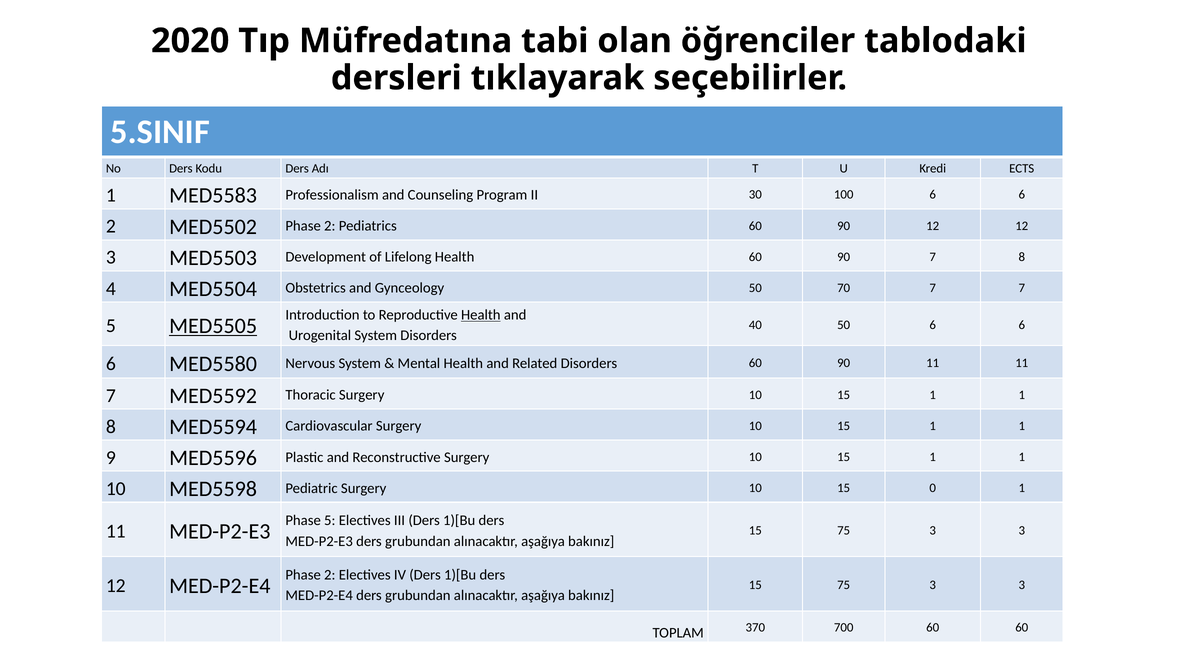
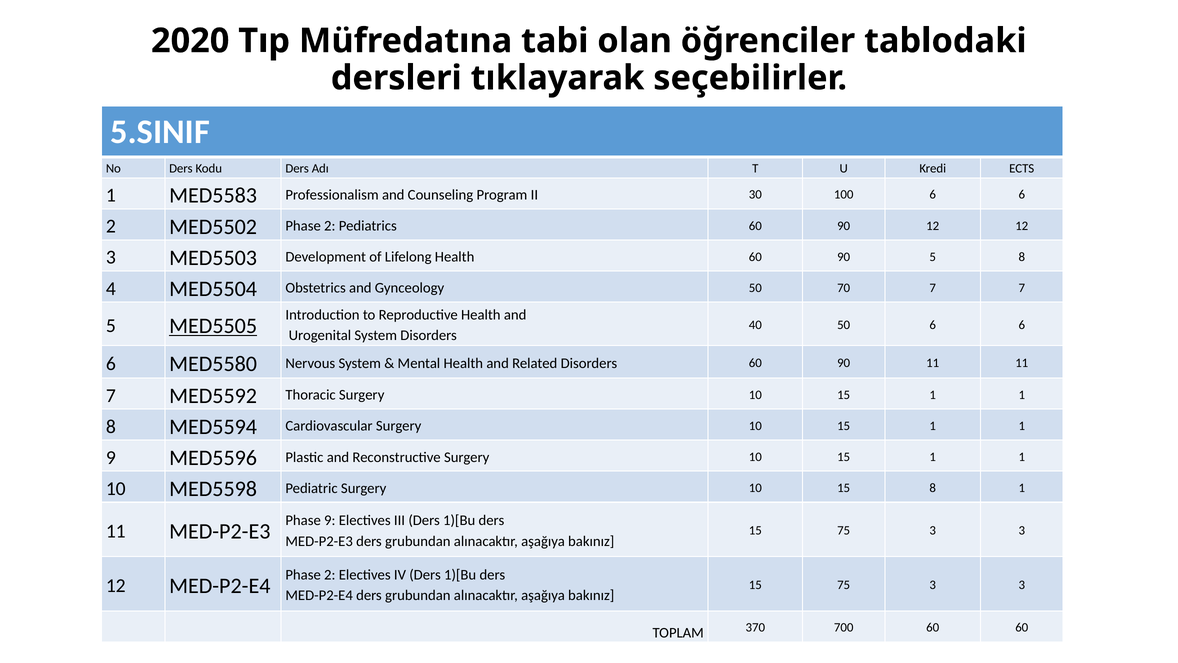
90 7: 7 -> 5 (933, 257)
Health underline: present -> none (481, 315)
15 0: 0 -> 8 (933, 488)
Phase 5: 5 -> 9 (330, 520)
